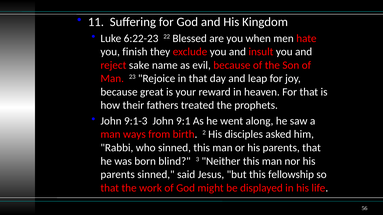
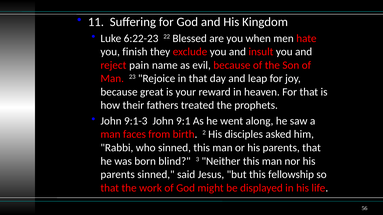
sake: sake -> pain (139, 65)
ways: ways -> faces (134, 135)
